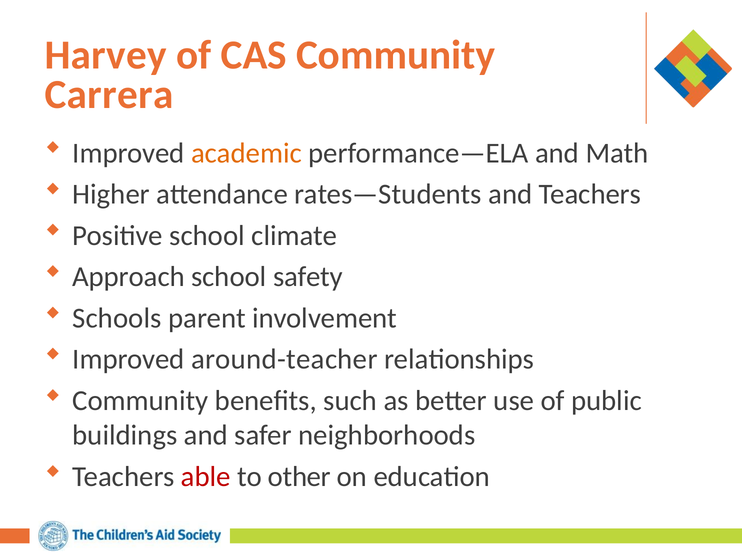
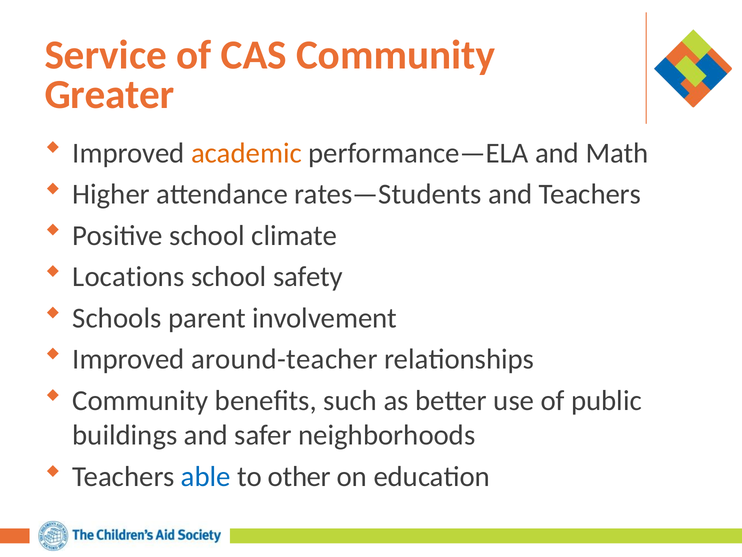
Harvey: Harvey -> Service (106, 55)
Carrera: Carrera -> Greater (109, 95)
Approach: Approach -> Locations (128, 277)
able colour: red -> blue (206, 476)
